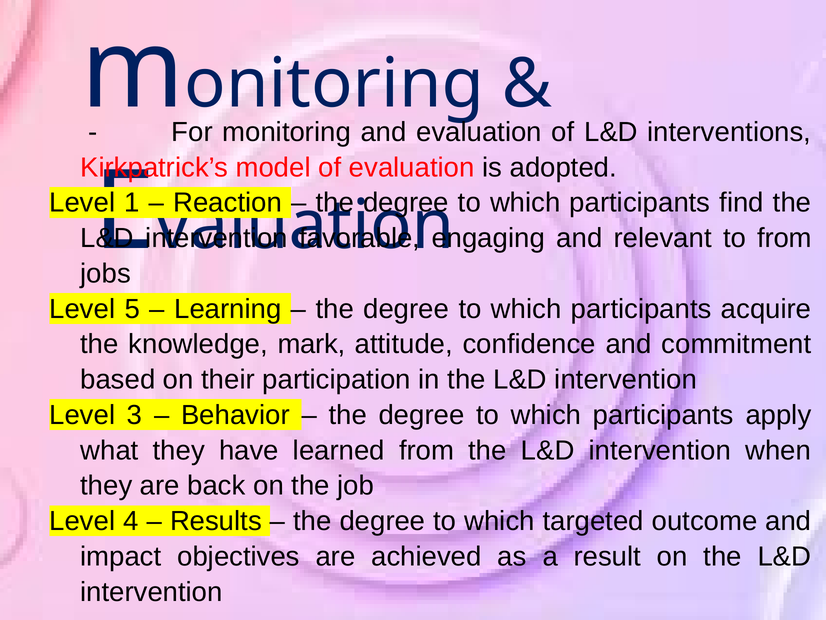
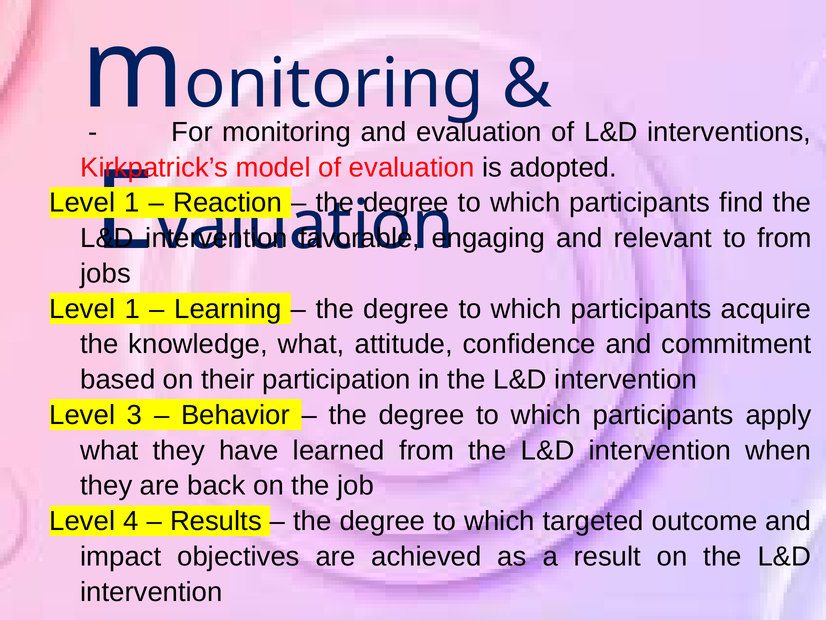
5: 5 -> 1 (132, 309)
knowledge mark: mark -> what (311, 344)
